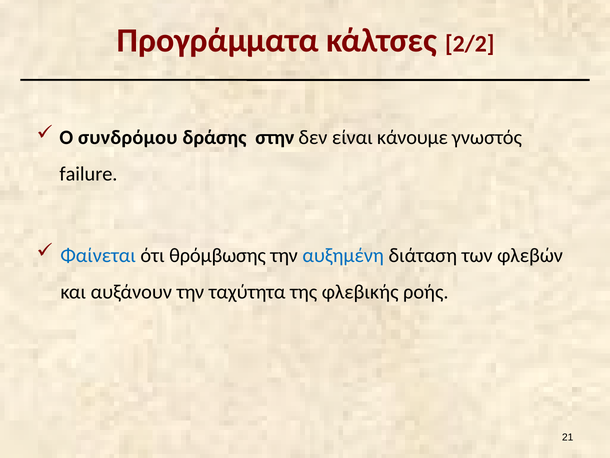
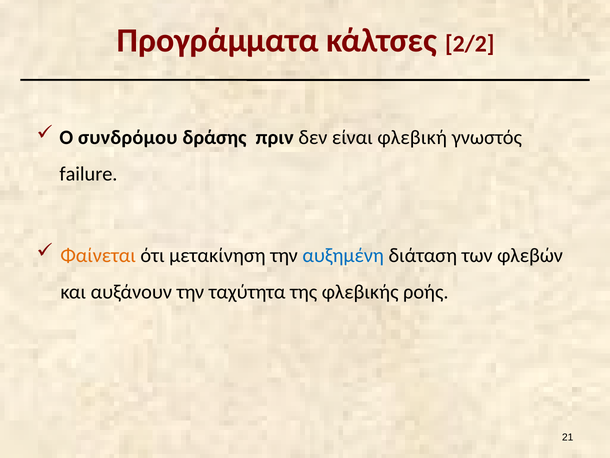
στην: στην -> πριν (275, 137)
κάνουμε: κάνουμε -> φλεβική (412, 137)
Φαίνεται colour: blue -> orange (98, 255)
θρόμβωσης: θρόμβωσης -> μετακίνηση (217, 255)
